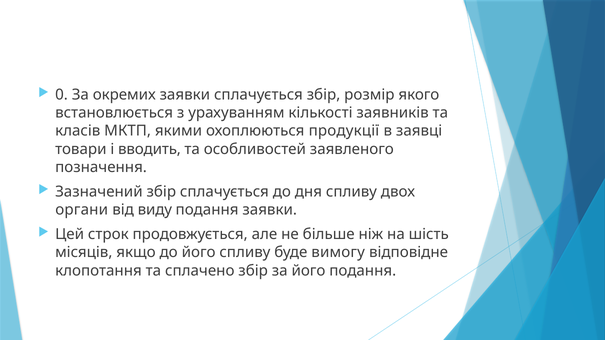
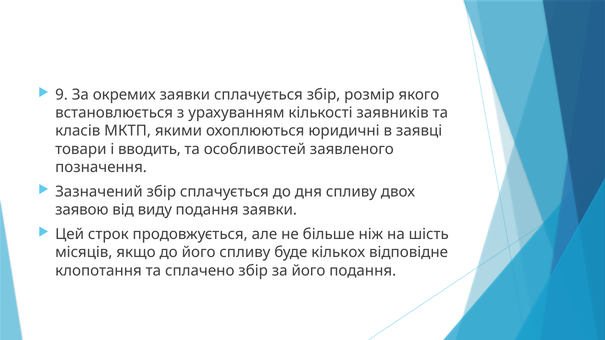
0: 0 -> 9 (62, 95)
продукції: продукції -> юридичні (344, 131)
органи: органи -> заявою (82, 210)
вимогу: вимогу -> кількох (338, 253)
